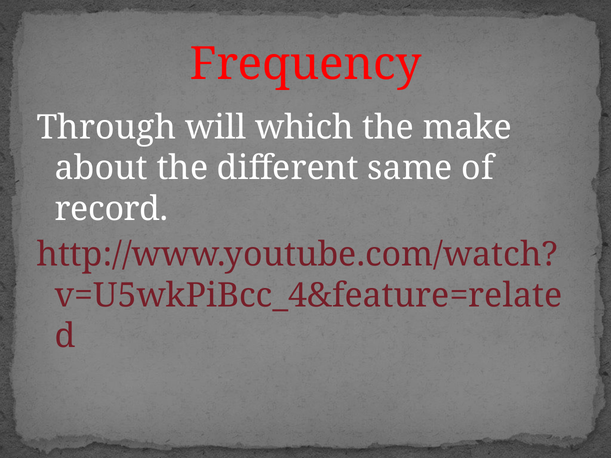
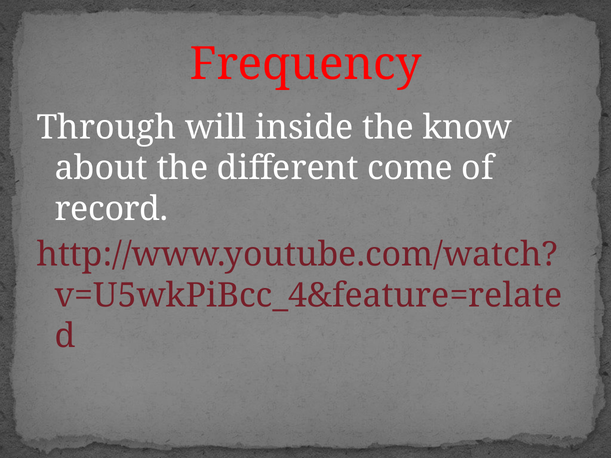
which: which -> inside (304, 128)
make: make -> know (467, 128)
same: same -> come (410, 168)
